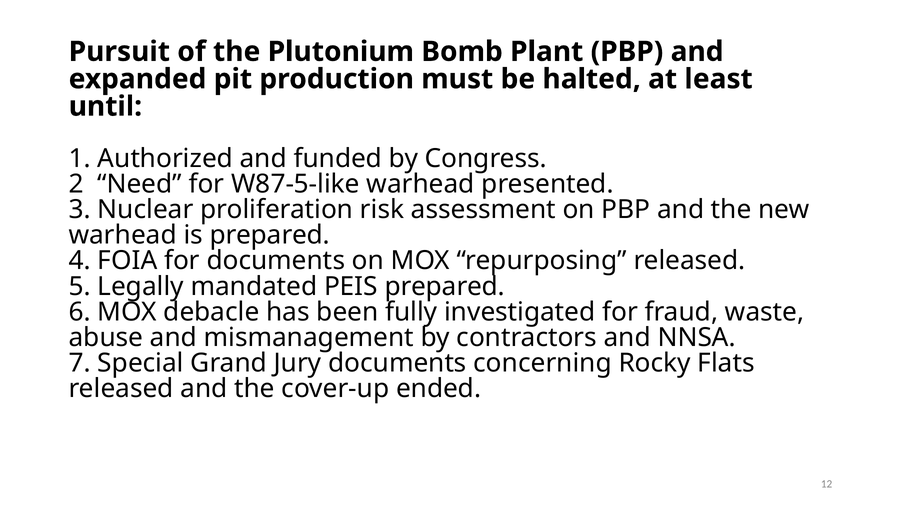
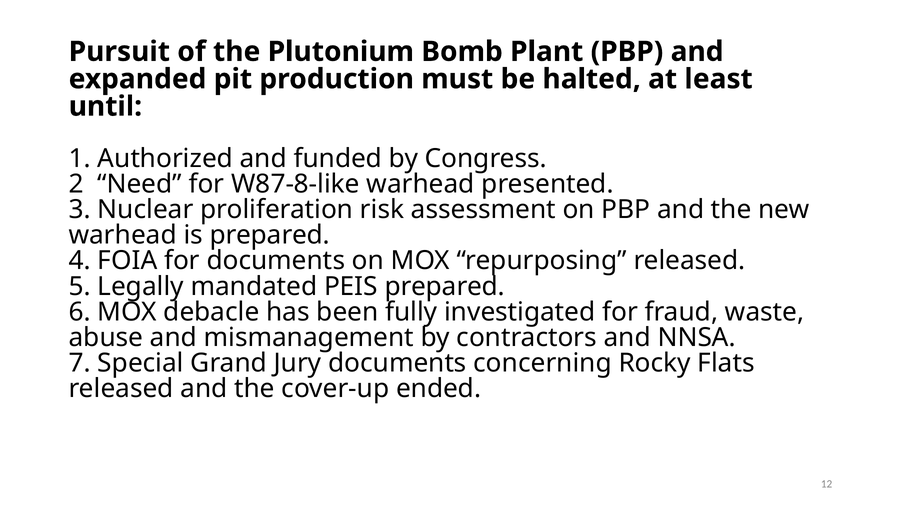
W87-5-like: W87-5-like -> W87-8-like (295, 184)
